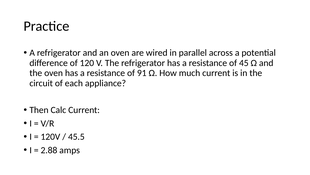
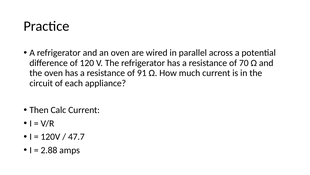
45: 45 -> 70 (244, 63)
45.5: 45.5 -> 47.7 (76, 136)
